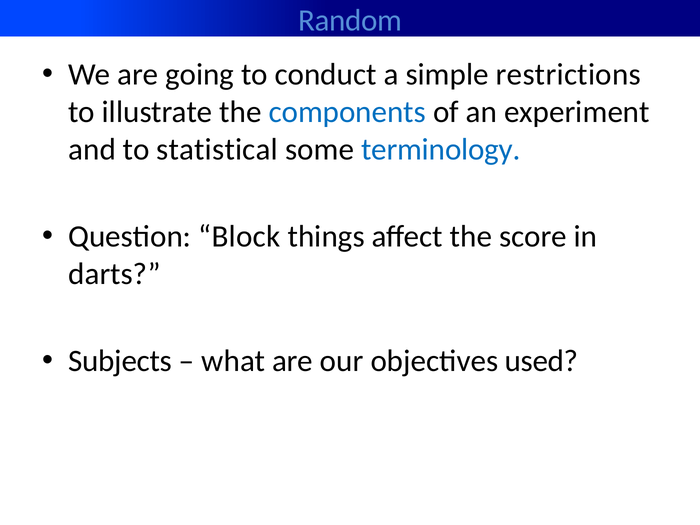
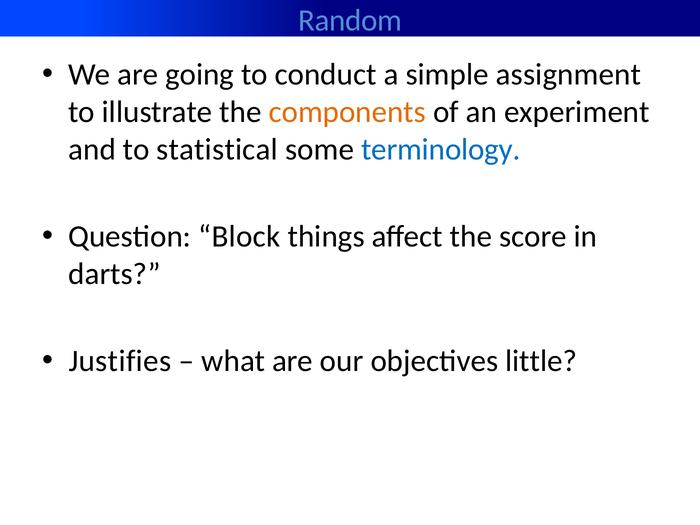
restrictions: restrictions -> assignment (568, 75)
components colour: blue -> orange (347, 112)
Subjects: Subjects -> Justifies (120, 361)
used: used -> little (541, 361)
